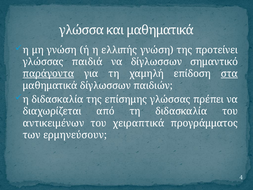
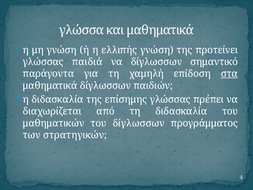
παράγοντα underline: present -> none (48, 74)
αντικειμένων: αντικειμένων -> μαθηματικών (54, 123)
του χειραπτικά: χειραπτικά -> δίγλωσσων (139, 123)
ερμηνεύσουν: ερμηνεύσουν -> στρατηγικών (75, 135)
